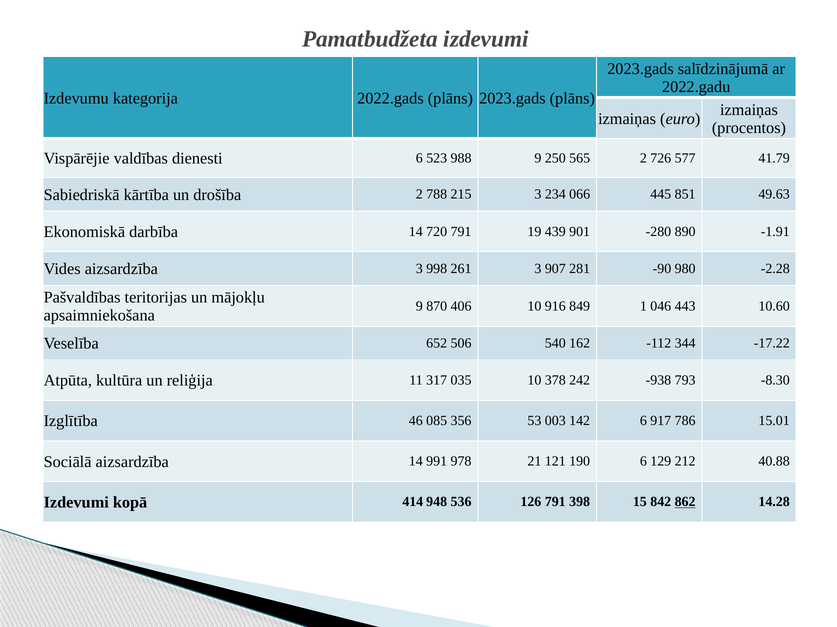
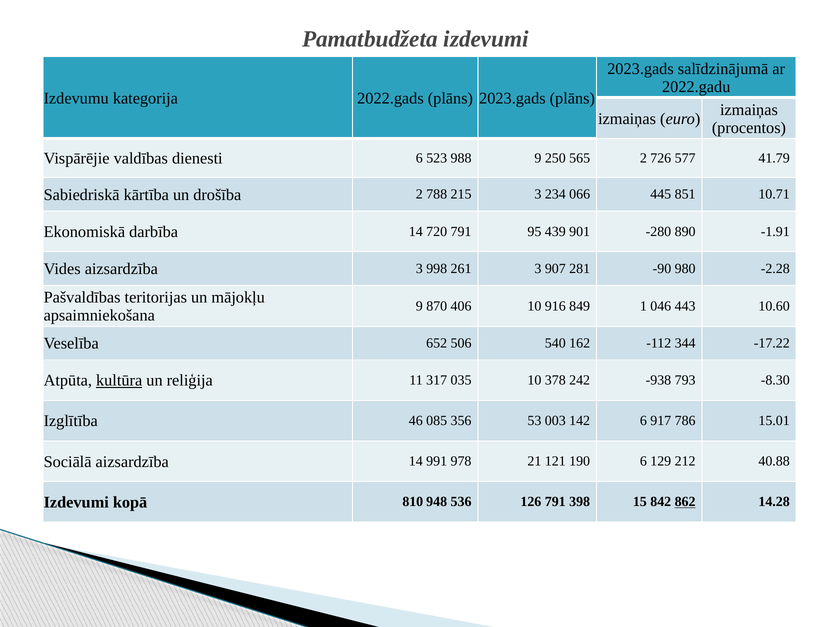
49.63: 49.63 -> 10.71 (774, 195)
19: 19 -> 95 (534, 232)
kultūra underline: none -> present (119, 381)
414: 414 -> 810 (413, 502)
